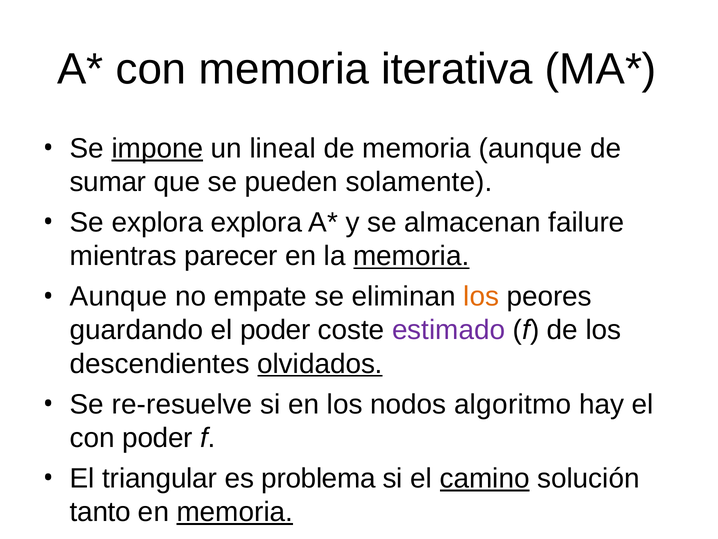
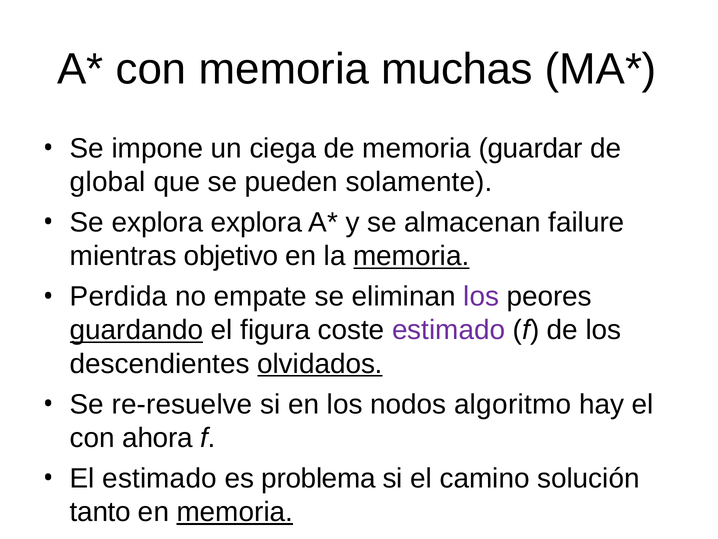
iterativa: iterativa -> muchas (457, 69)
impone underline: present -> none (157, 148)
lineal: lineal -> ciega (283, 148)
memoria aunque: aunque -> guardar (531, 148)
sumar: sumar -> global (108, 182)
parecer: parecer -> objetivo (231, 256)
Aunque: Aunque -> Perdida (119, 296)
los colour: orange -> purple (481, 296)
guardando underline: none -> present (137, 330)
el poder: poder -> figura (275, 330)
con poder: poder -> ahora (158, 437)
El triangular: triangular -> estimado (160, 478)
camino underline: present -> none (485, 478)
